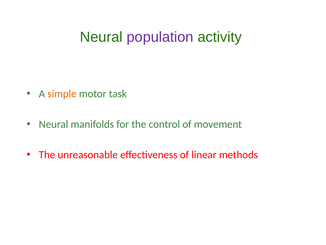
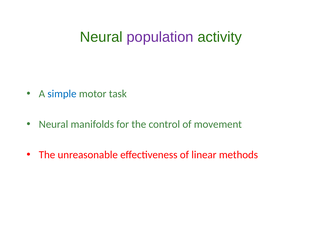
simple colour: orange -> blue (62, 94)
